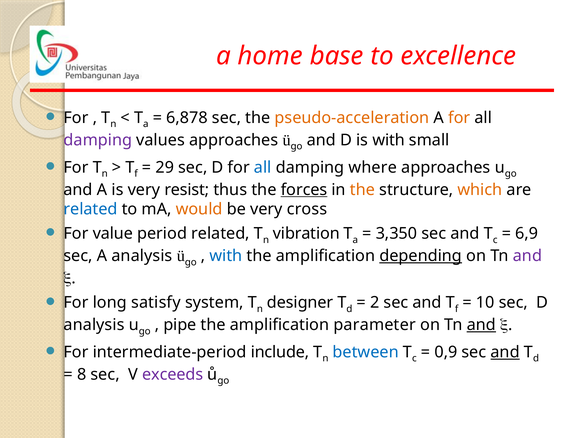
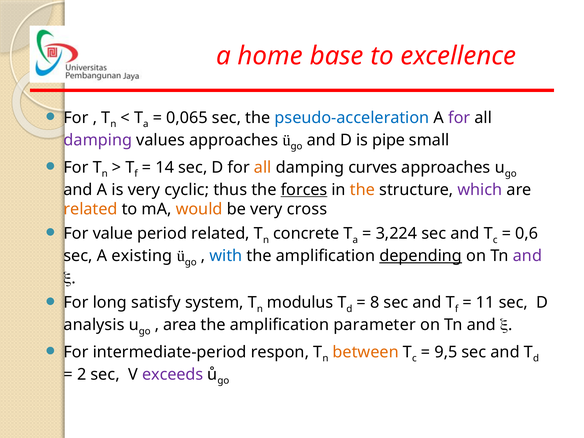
6,878: 6,878 -> 0,065 (187, 118)
pseudo-acceleration colour: orange -> blue (352, 118)
for colour: orange -> purple (459, 118)
is with: with -> pipe (389, 140)
29: 29 -> 14 (165, 167)
all colour: blue -> orange (263, 167)
where: where -> curves (373, 167)
resist: resist -> cyclic (187, 190)
which colour: orange -> purple (480, 190)
related colour: blue -> orange (91, 209)
vibration: vibration -> concrete (306, 234)
3,350: 3,350 -> 3,224 (396, 234)
6,9: 6,9 -> 0,6 (527, 234)
A analysis: analysis -> existing (142, 256)
designer: designer -> modulus (300, 303)
2: 2 -> 8 (375, 303)
10: 10 -> 11 (485, 303)
pipe: pipe -> area (180, 325)
and underline: present -> none (481, 325)
include: include -> respon (280, 352)
between colour: blue -> orange (366, 352)
0,9: 0,9 -> 9,5 (446, 352)
and underline: present -> none (505, 352)
8: 8 -> 2 (82, 374)
